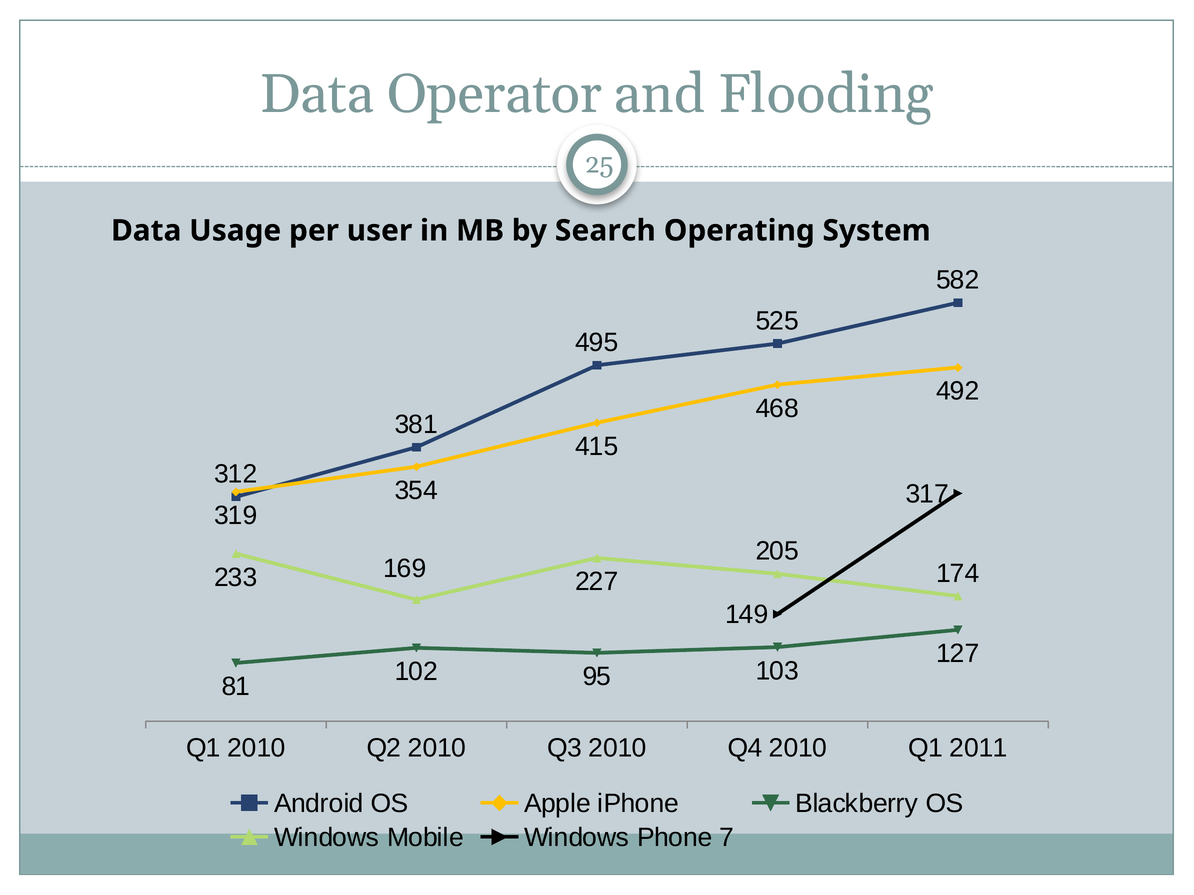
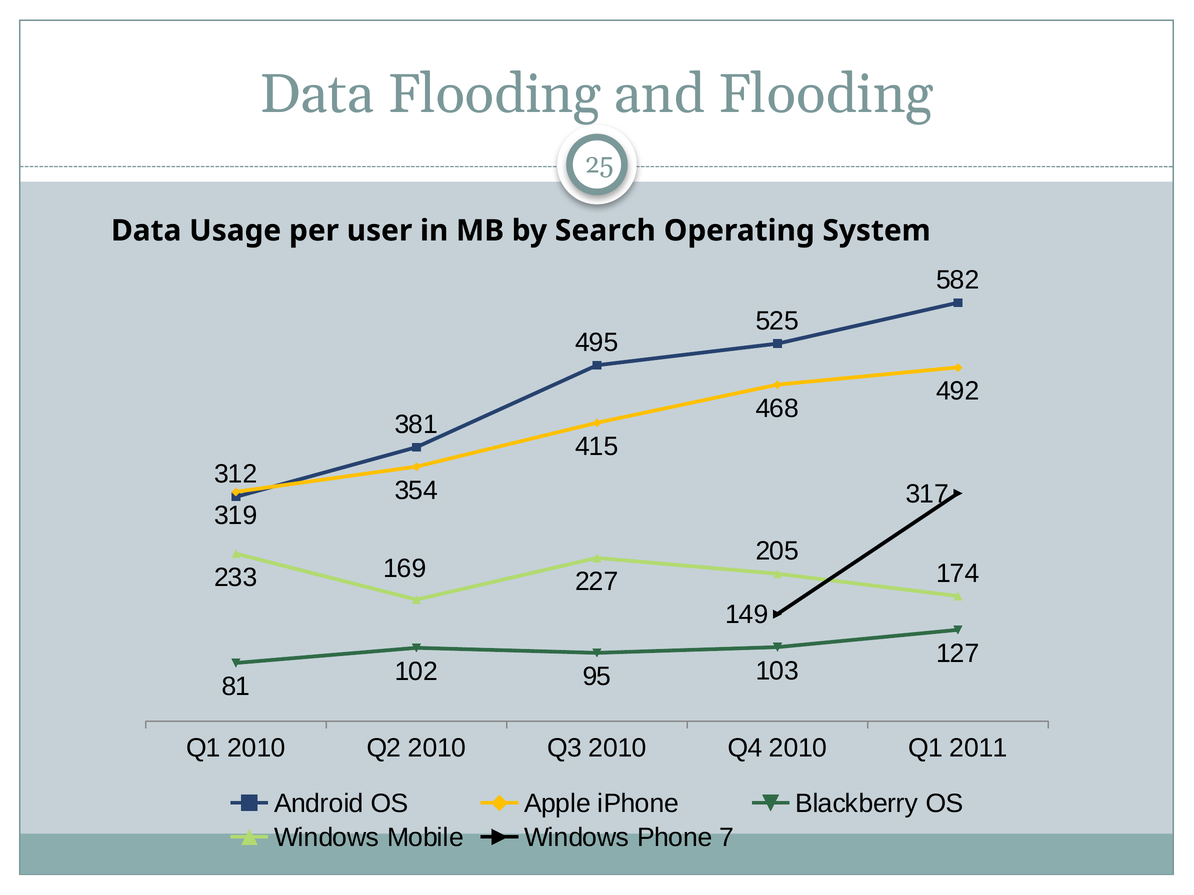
Data Operator: Operator -> Flooding (494, 94)
